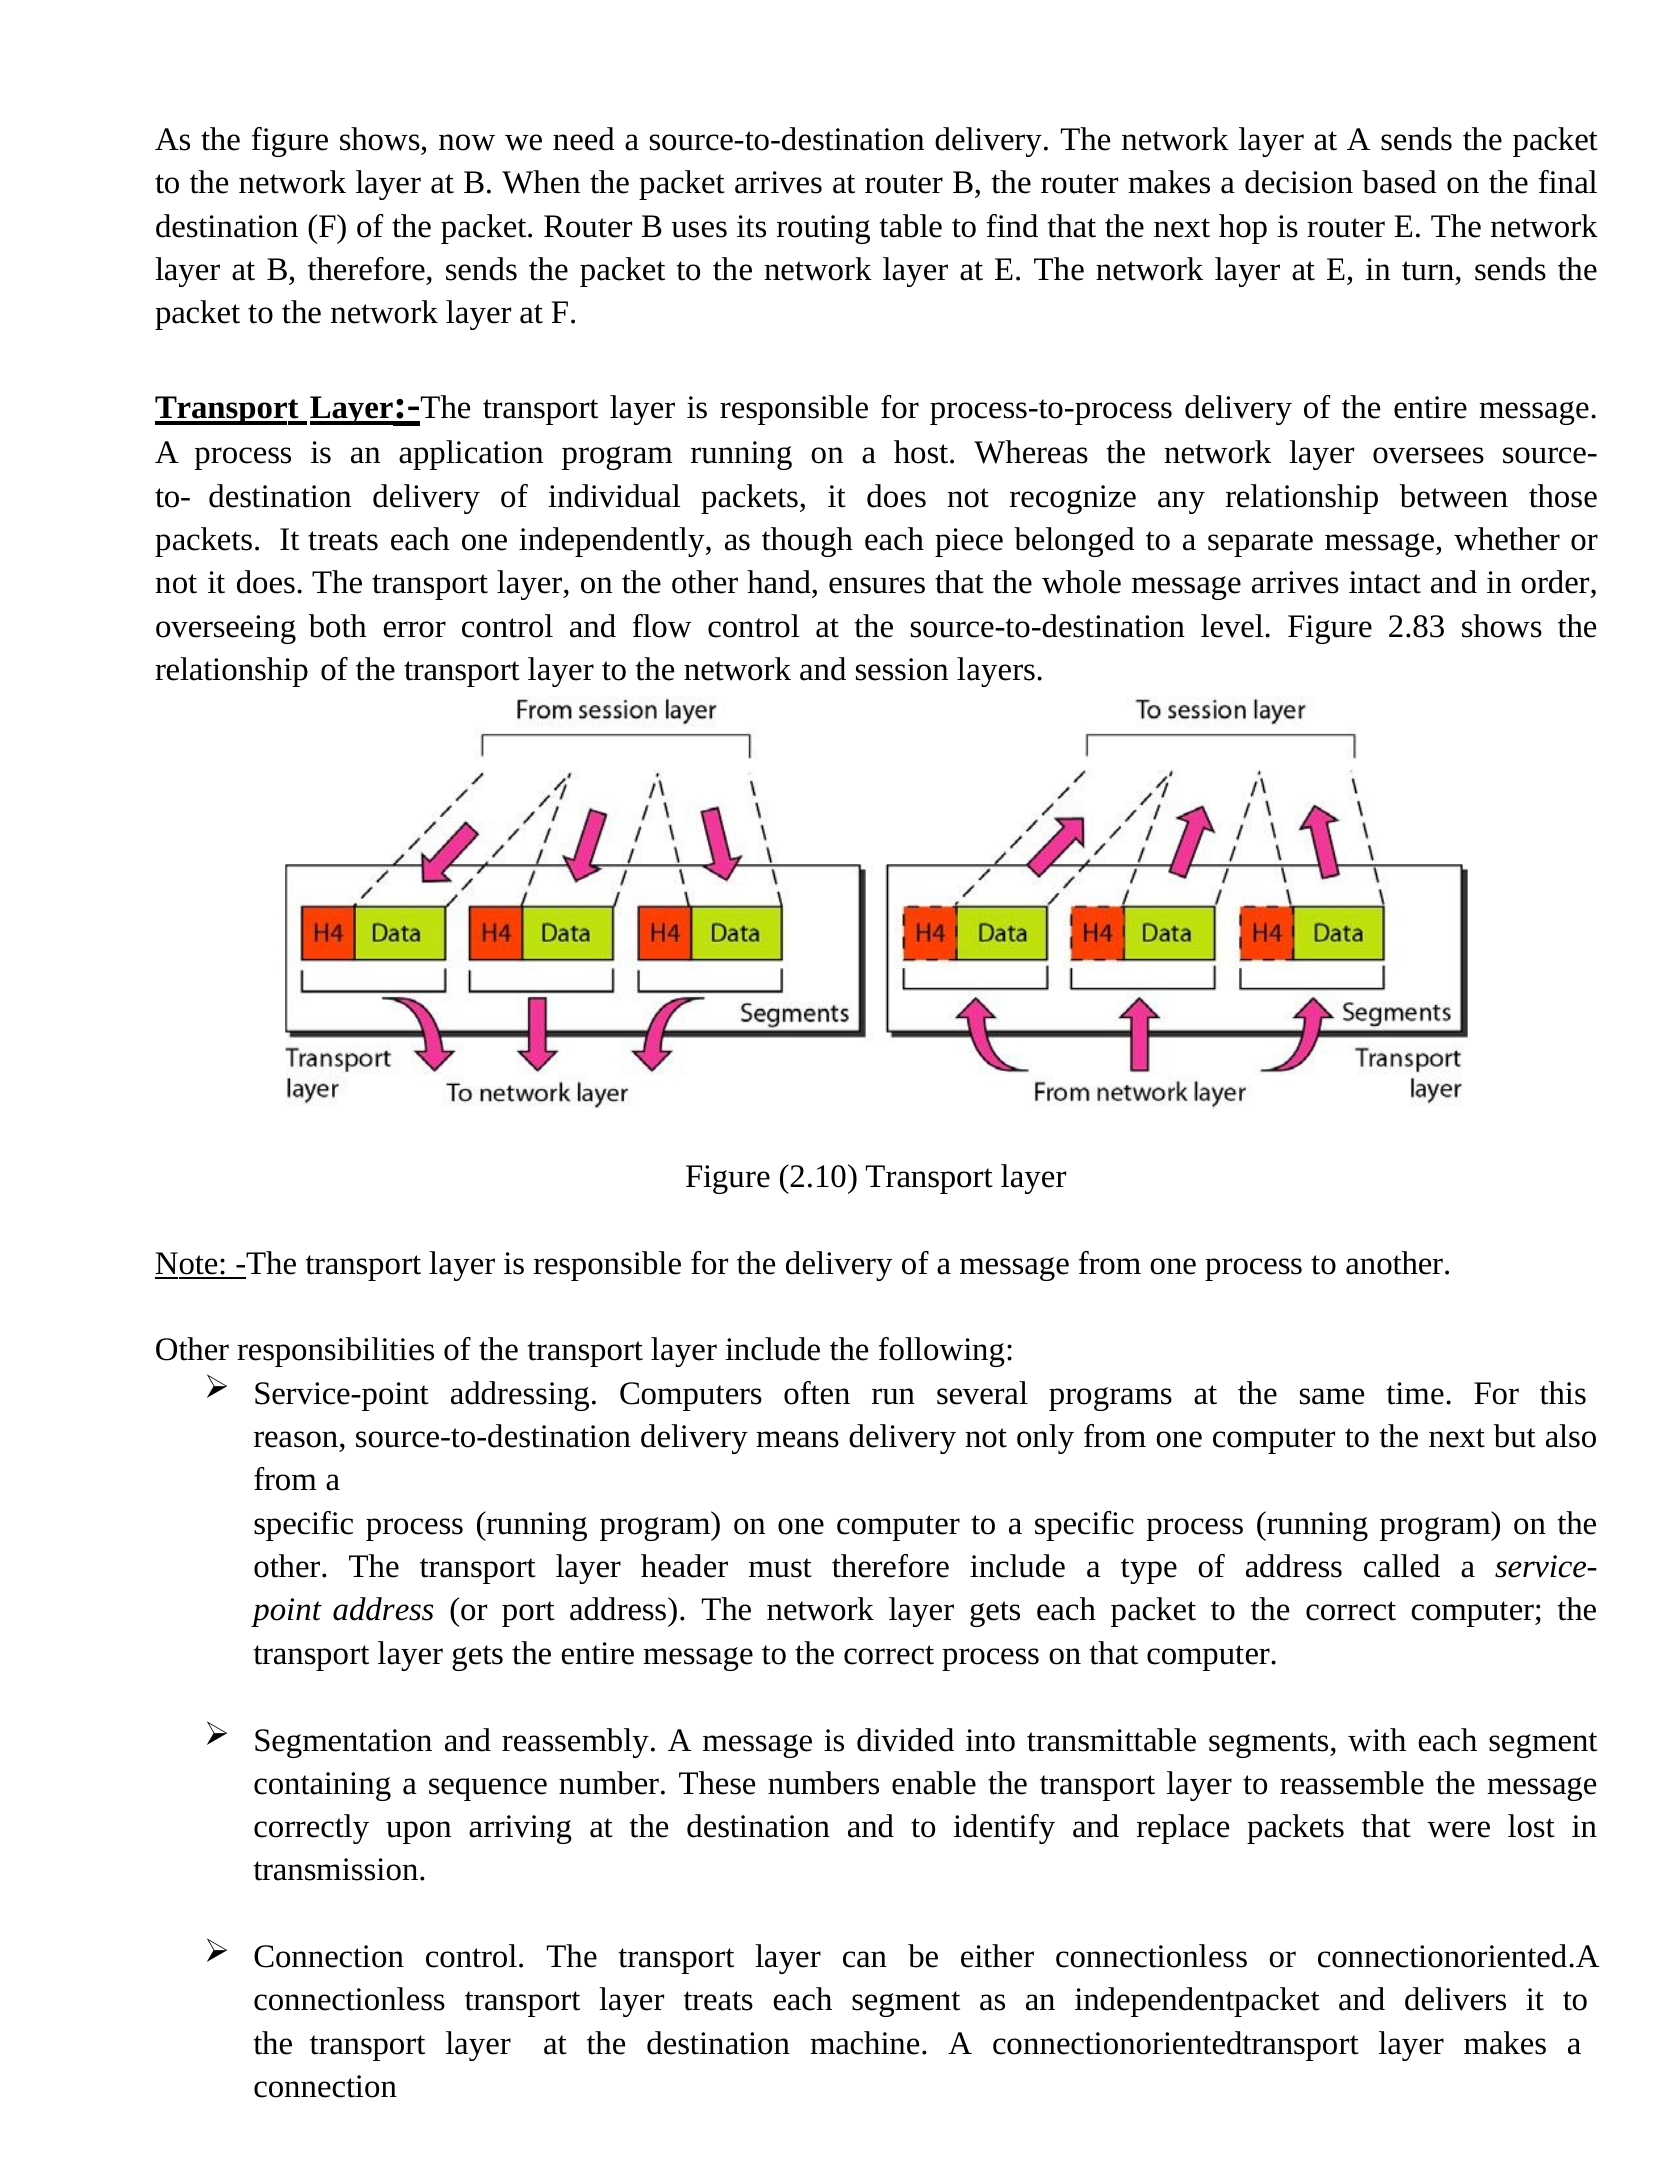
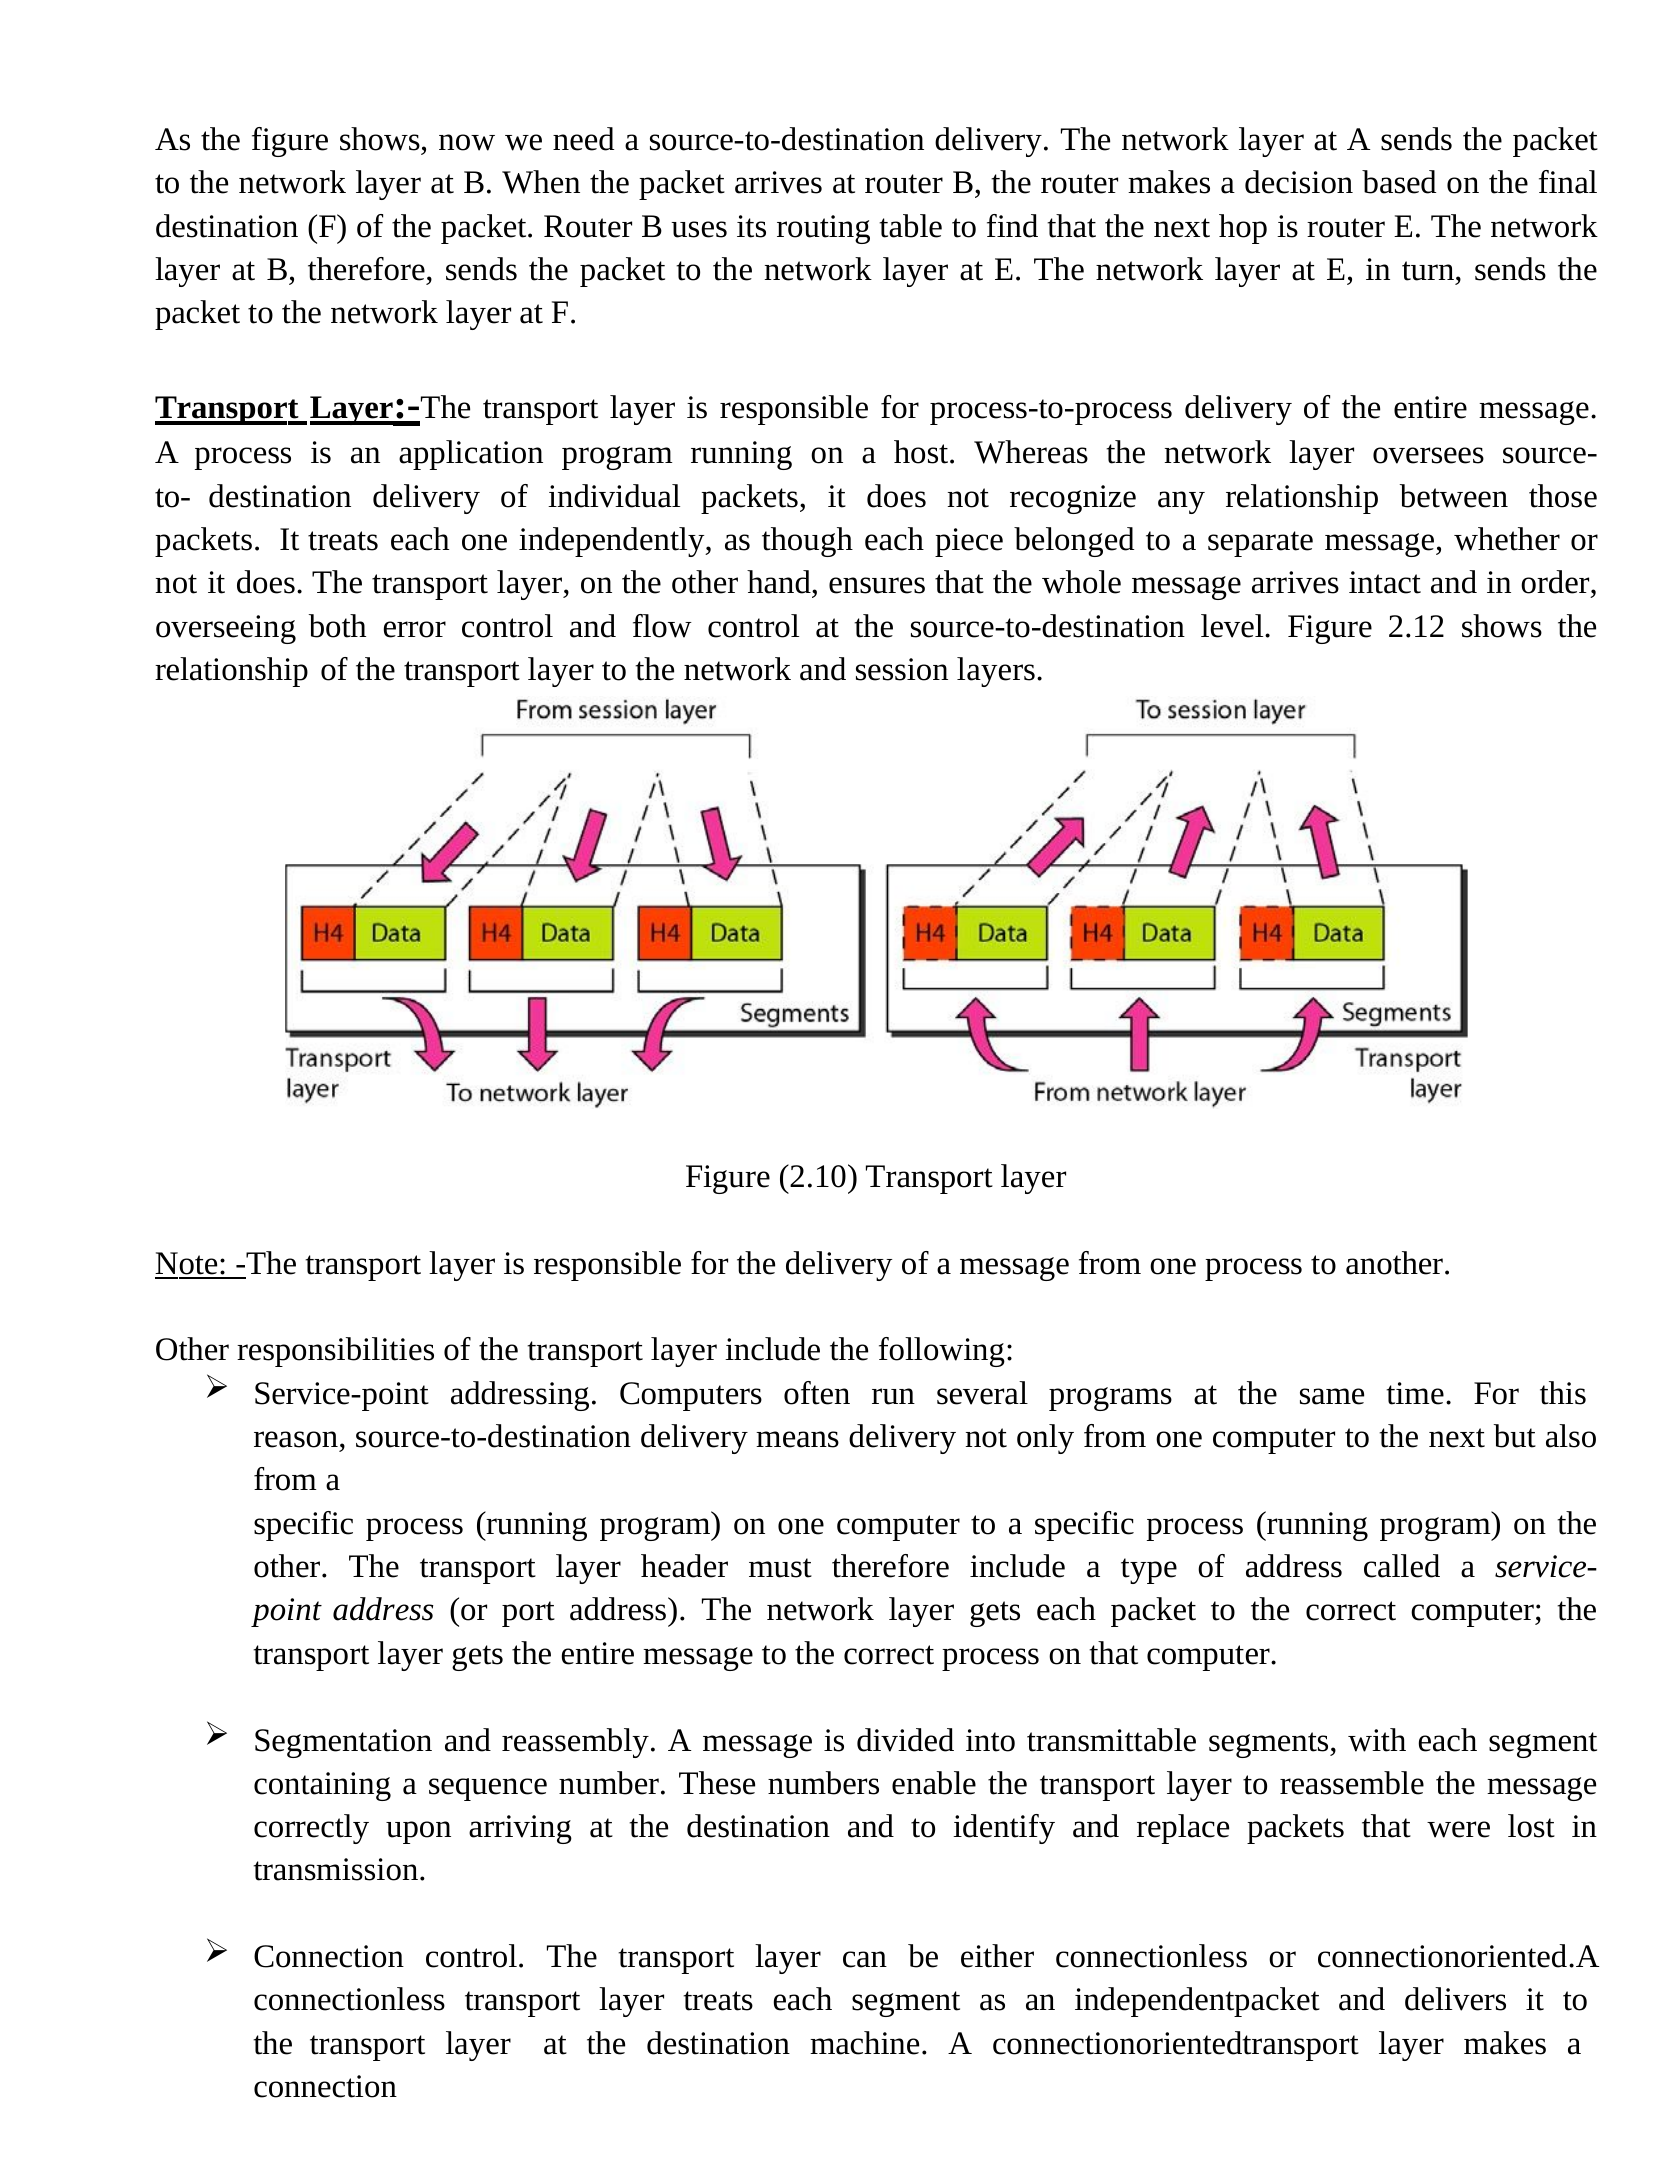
2.83: 2.83 -> 2.12 (1417, 626)
